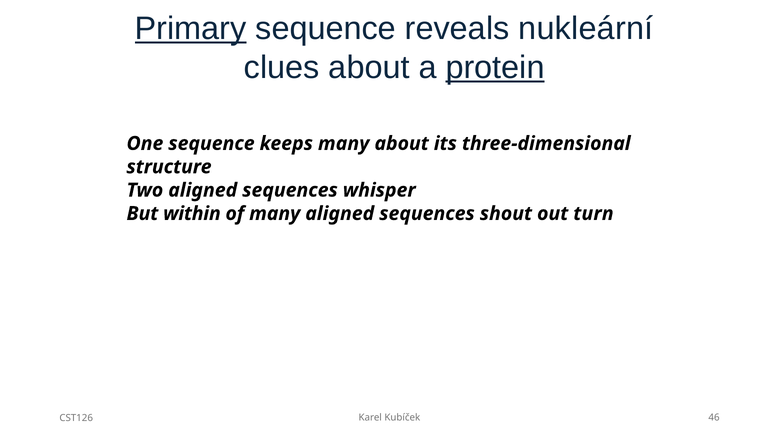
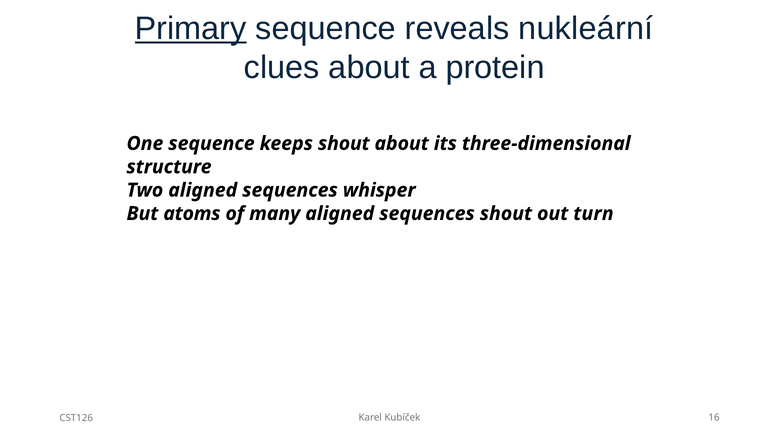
protein underline: present -> none (495, 68)
keeps many: many -> shout (344, 144)
within: within -> atoms (192, 214)
46: 46 -> 16 (714, 418)
